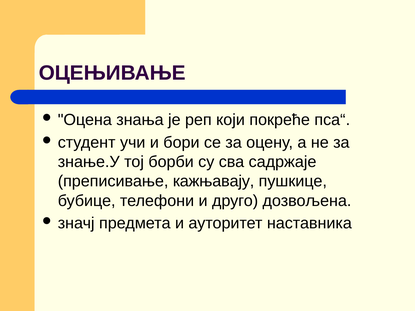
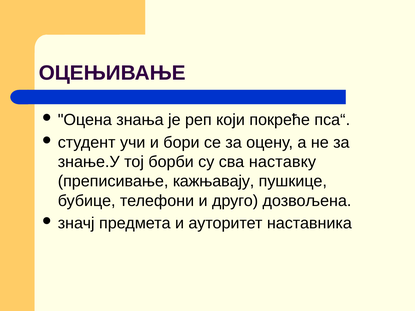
садржаје: садржаје -> наставку (282, 162)
